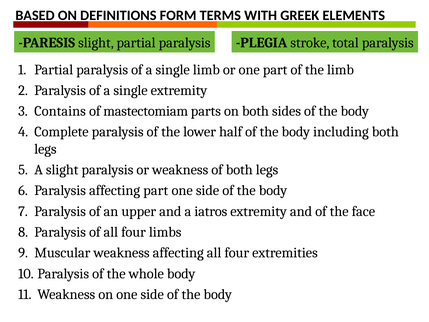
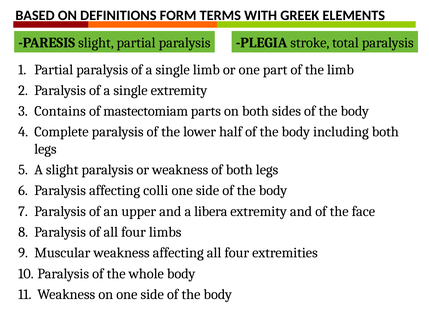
affecting part: part -> colli (156, 190)
iatros: iatros -> libera (211, 211)
